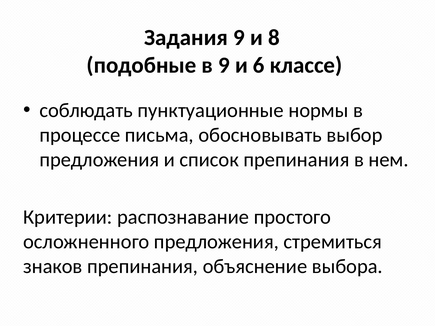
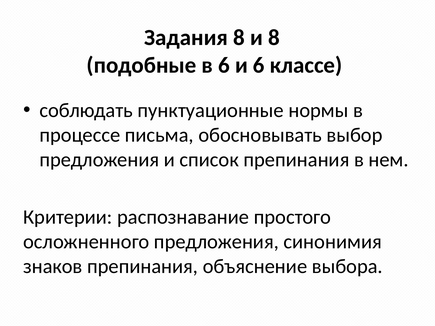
Задания 9: 9 -> 8 (239, 38)
в 9: 9 -> 6 (224, 65)
стремиться: стремиться -> синонимия (333, 242)
